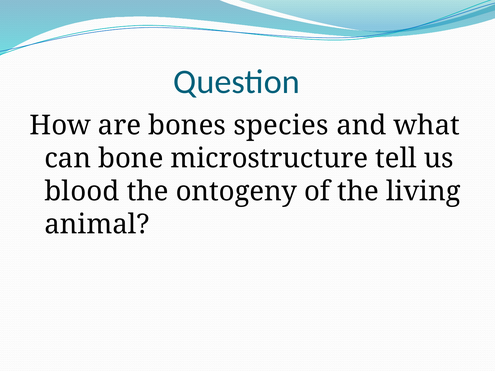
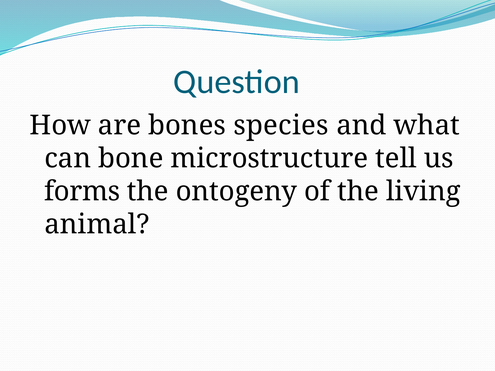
blood: blood -> forms (82, 192)
